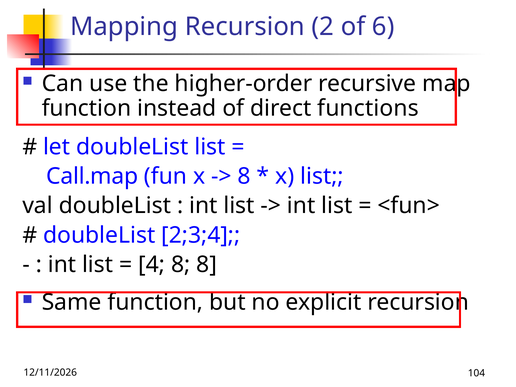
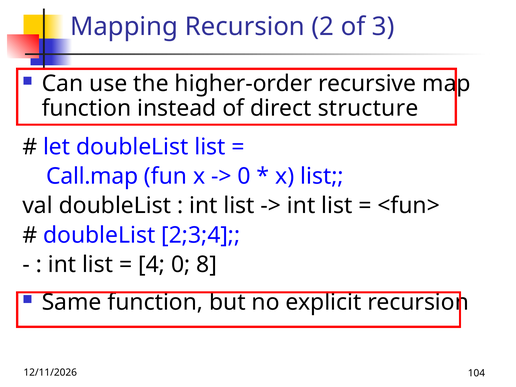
6: 6 -> 3 (383, 27)
functions: functions -> structure (368, 108)
8: 8 -> 0 (244, 176)
4 8: 8 -> 0 (181, 264)
